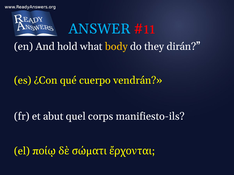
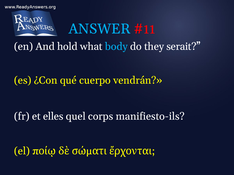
body colour: yellow -> light blue (116, 47)
dirán: dirán -> serait (183, 47)
abut: abut -> elles (53, 117)
